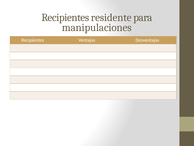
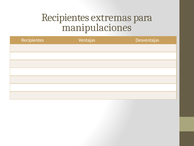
residente: residente -> extremas (111, 18)
